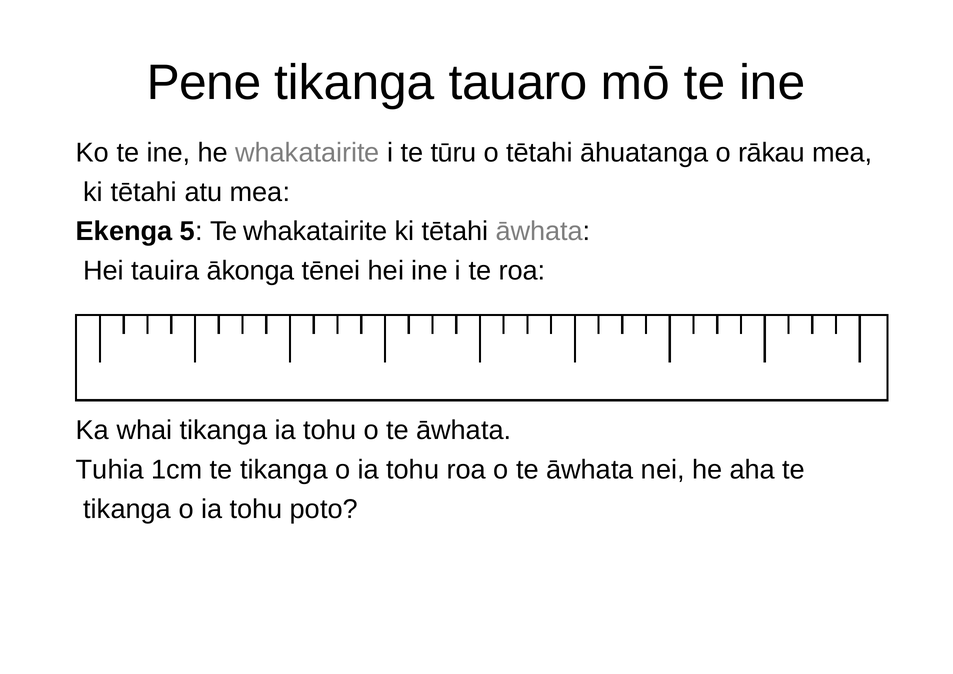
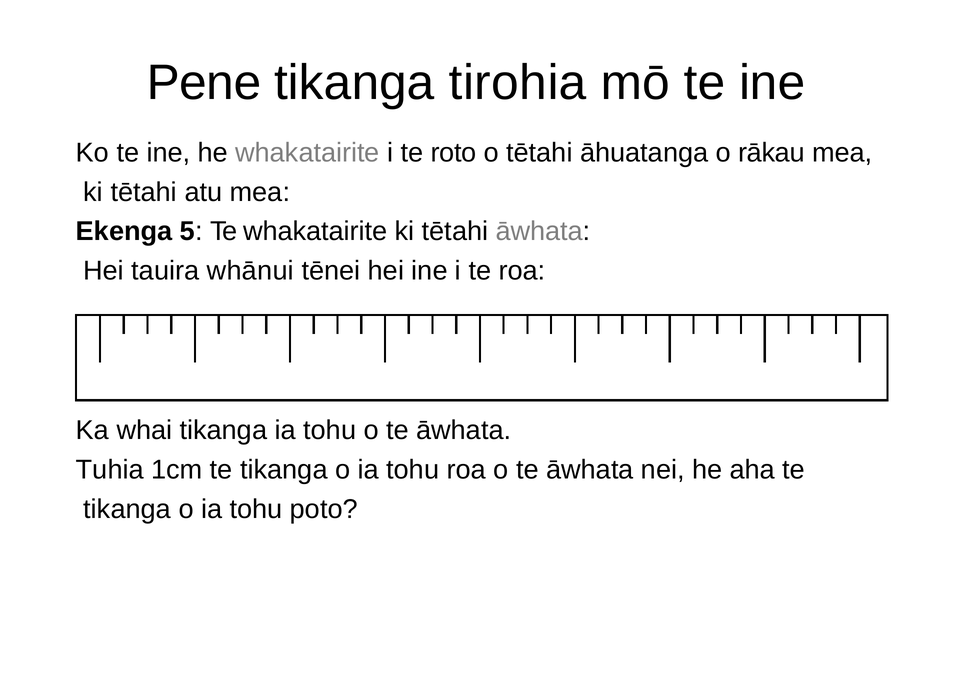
tauaro: tauaro -> tirohia (518, 83)
tūru: tūru -> roto (454, 153)
ākonga: ākonga -> whānui (250, 271)
